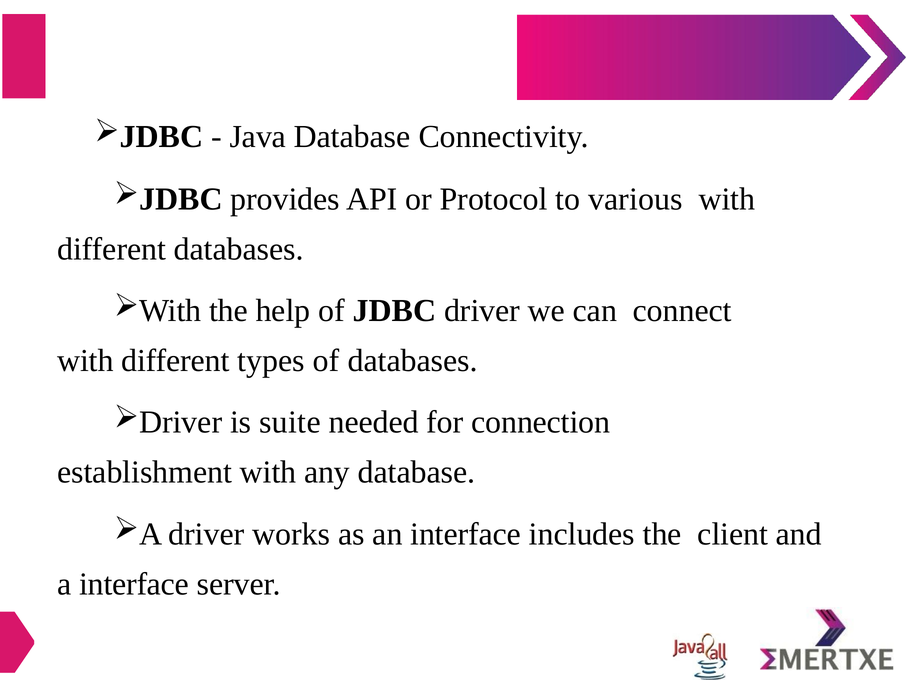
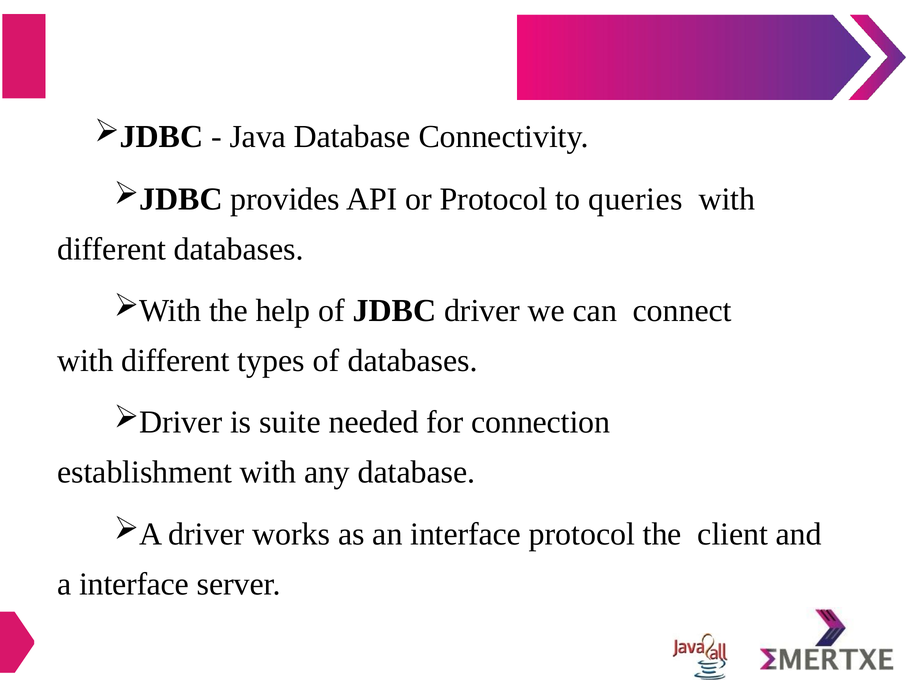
various: various -> queries (635, 199)
interface includes: includes -> protocol (582, 534)
